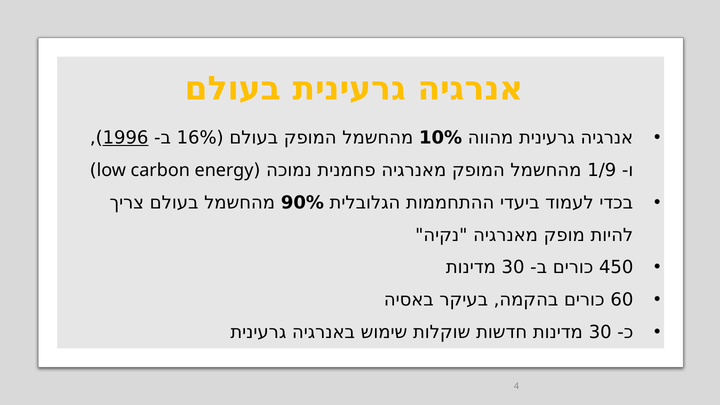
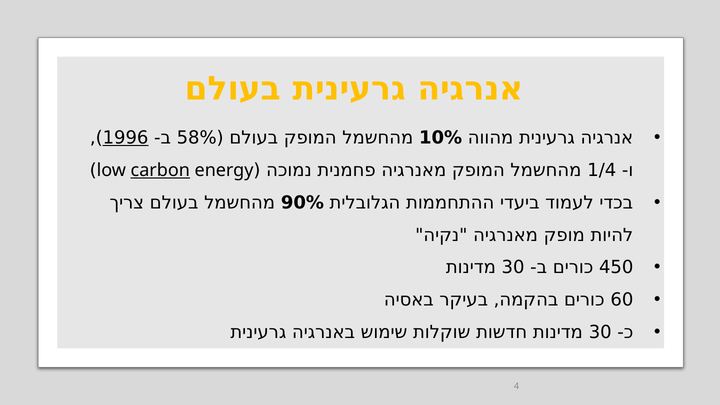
16%: 16% -> 58% (197, 138)
1/9: 1/9 -> 1/4 (602, 170)
carbon underline: none -> present (160, 170)
